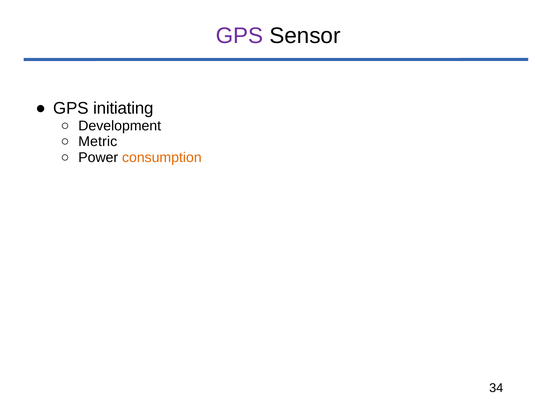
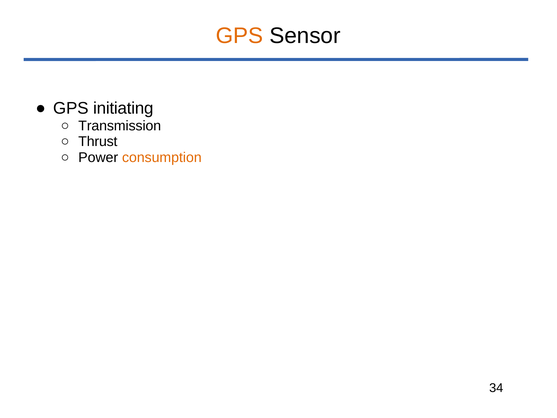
GPS colour: purple -> orange (239, 36)
Development: Development -> Transmission (120, 126)
Metric: Metric -> Thrust (98, 142)
